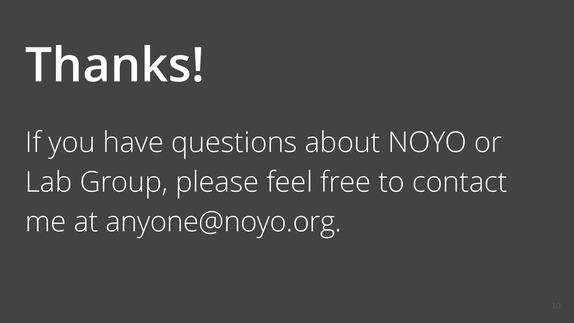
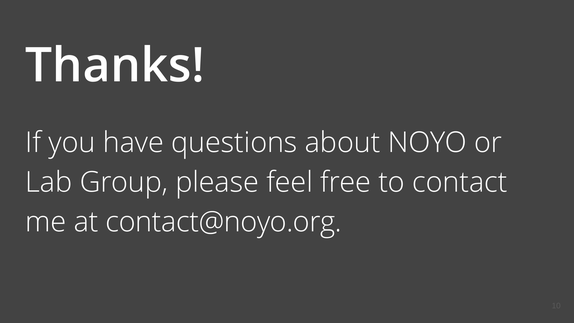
anyone@noyo.org: anyone@noyo.org -> contact@noyo.org (224, 222)
